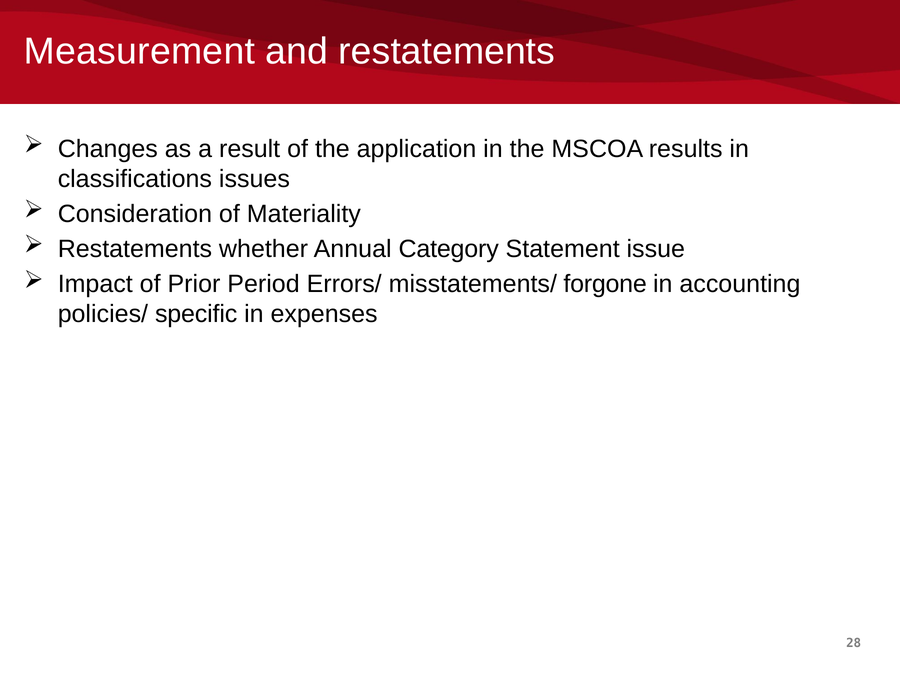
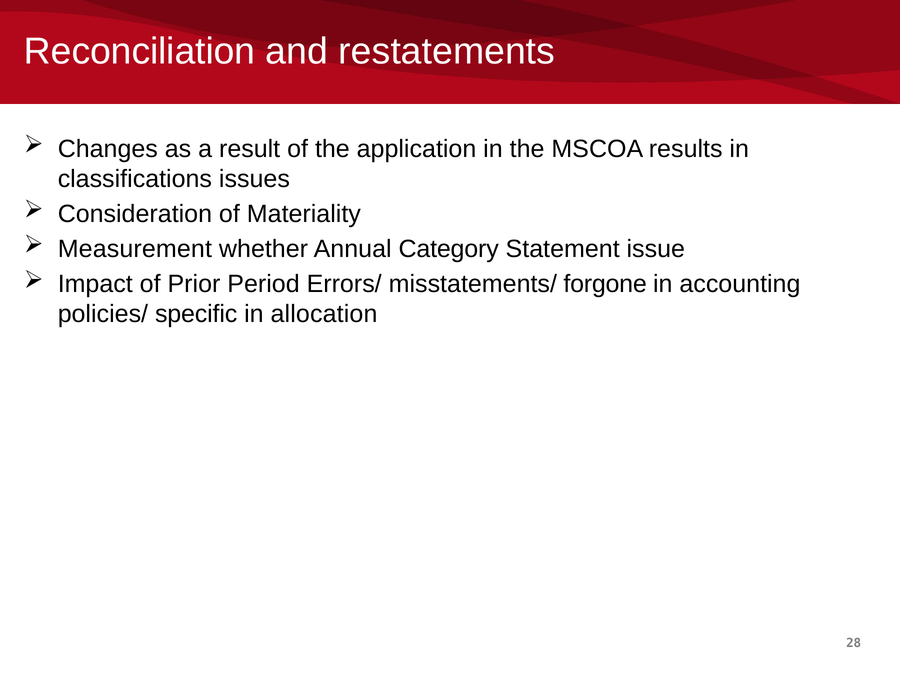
Measurement: Measurement -> Reconciliation (140, 51)
Restatements: Restatements -> Measurement (135, 249)
expenses: expenses -> allocation (324, 314)
